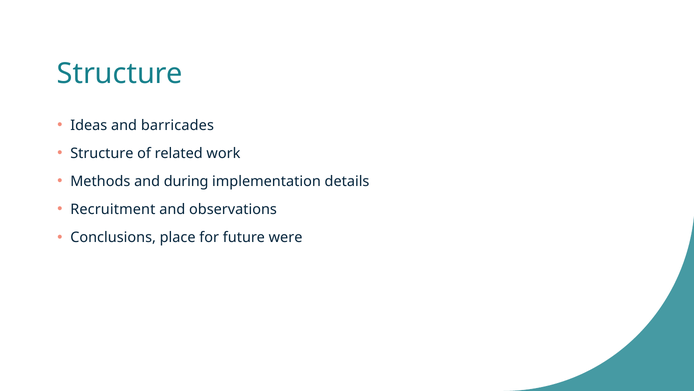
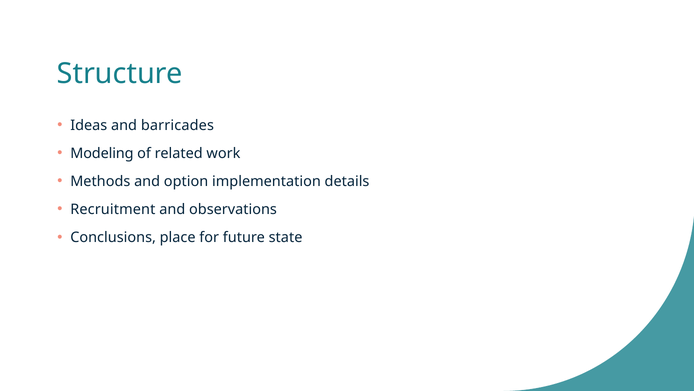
Structure: Structure -> Modeling (102, 153)
during: during -> option (186, 181)
were: were -> state (286, 237)
